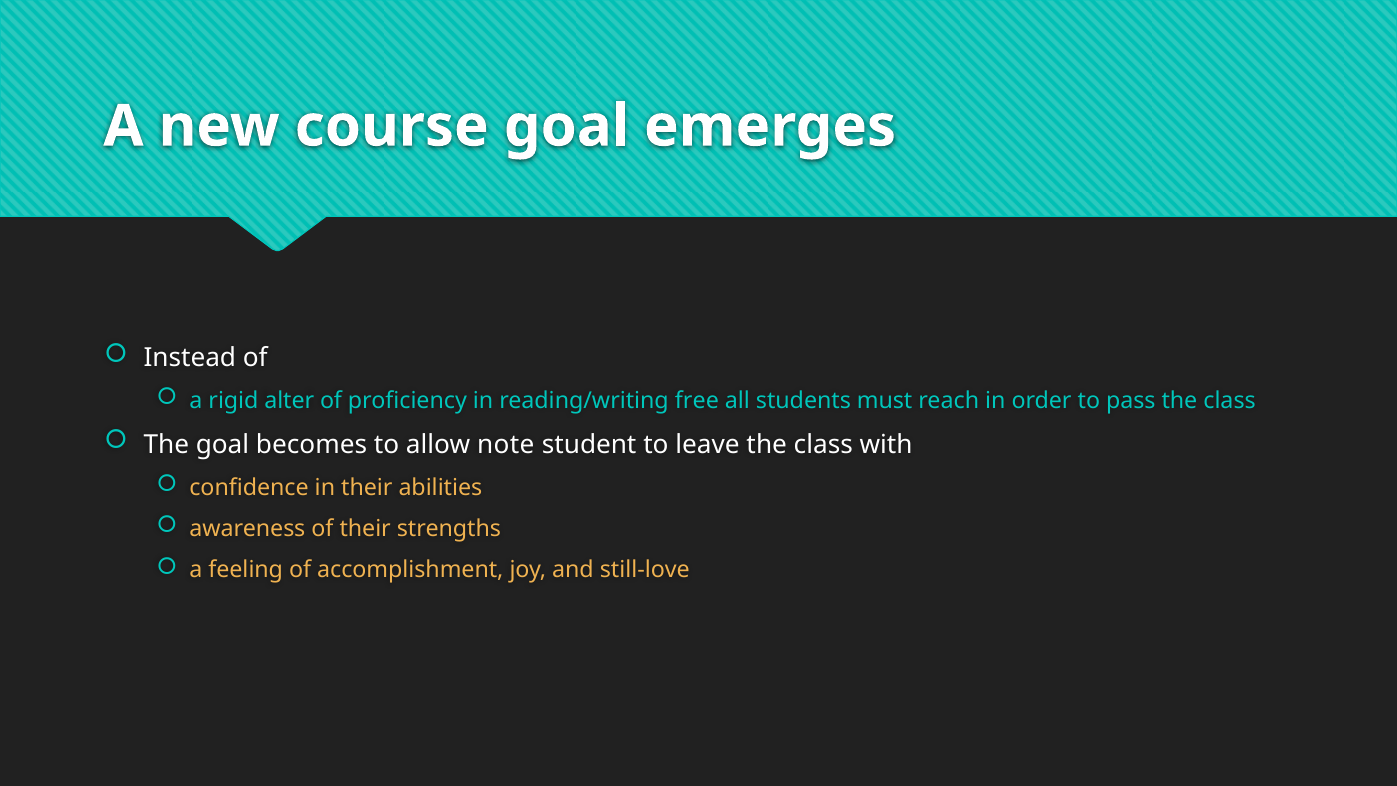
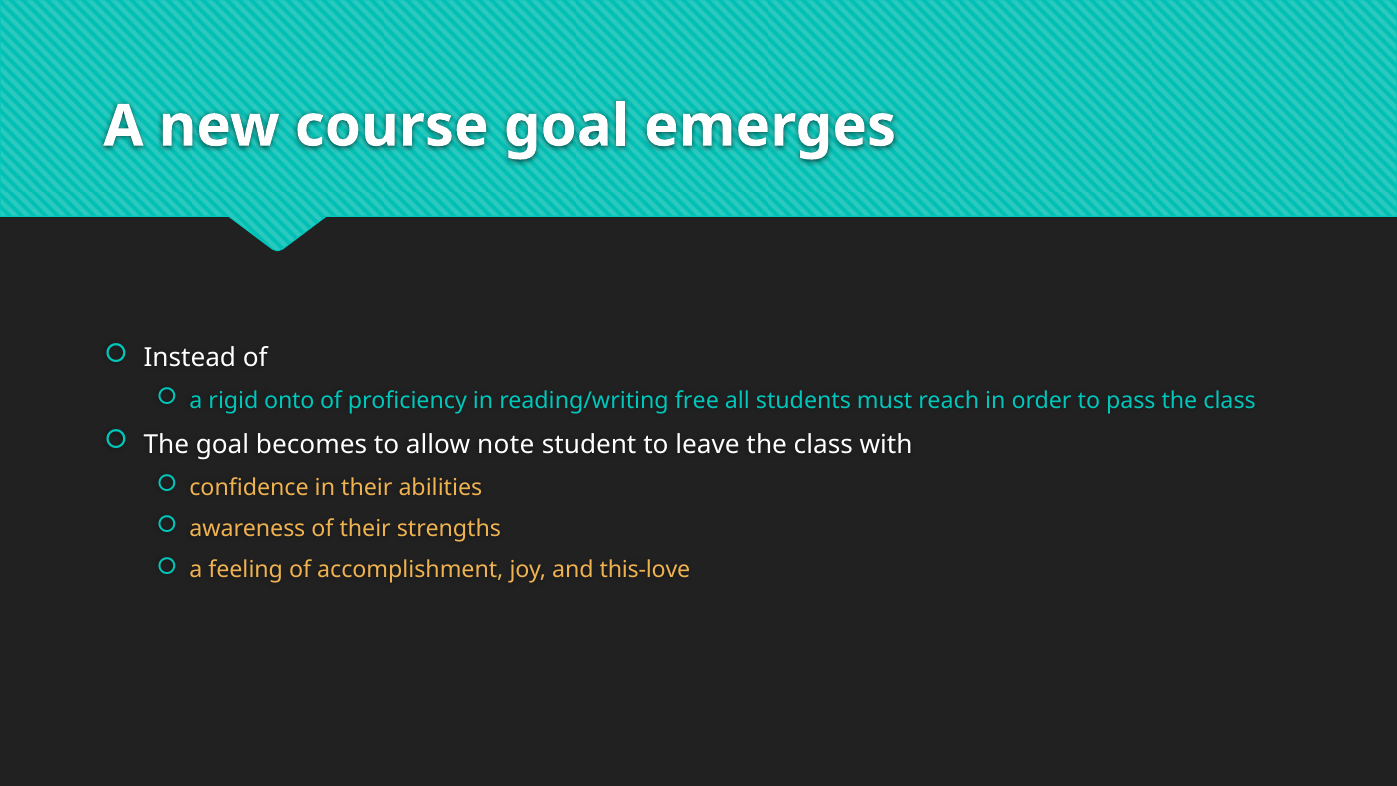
alter: alter -> onto (289, 401)
still-love: still-love -> this-love (645, 570)
